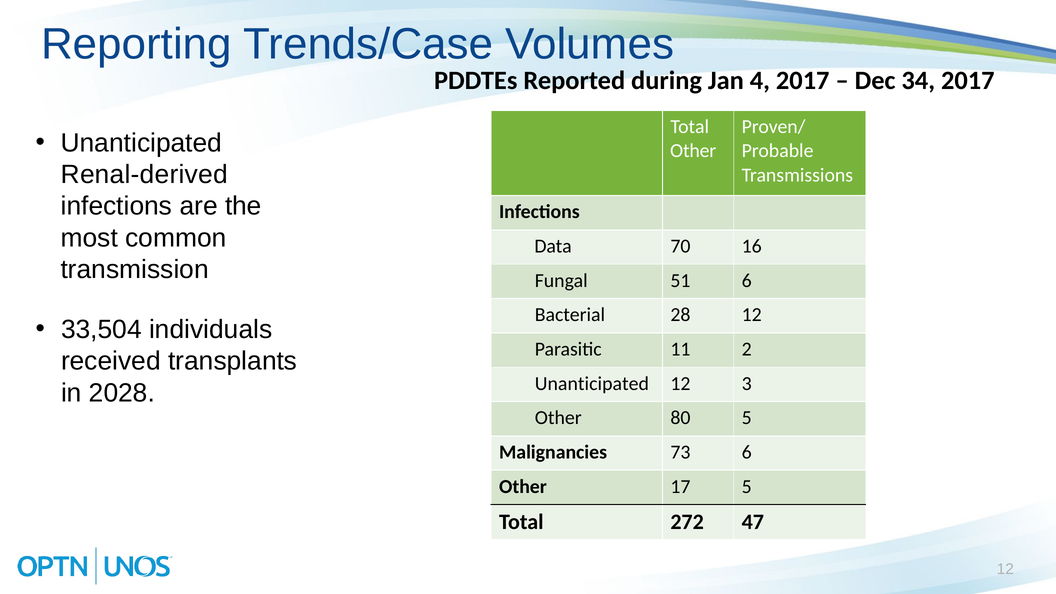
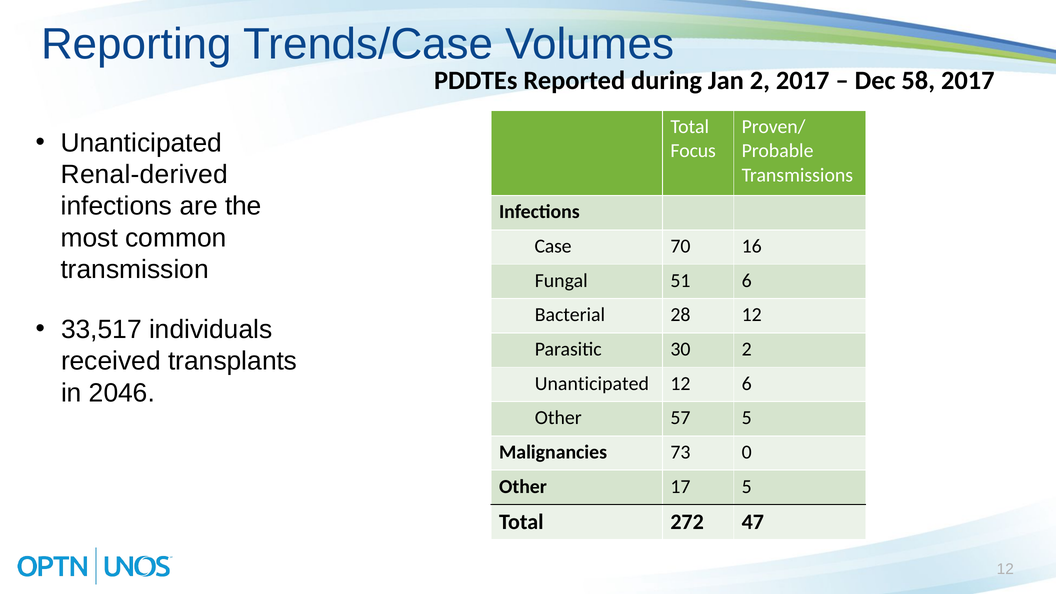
Jan 4: 4 -> 2 (760, 81)
34: 34 -> 58 (918, 81)
Other: Other -> Focus (693, 151)
Data: Data -> Case (553, 246)
33,504: 33,504 -> 33,517 (101, 330)
11: 11 -> 30 (680, 349)
12 3: 3 -> 6 (747, 384)
2028: 2028 -> 2046 (122, 393)
80: 80 -> 57 (680, 418)
73 6: 6 -> 0 (747, 452)
